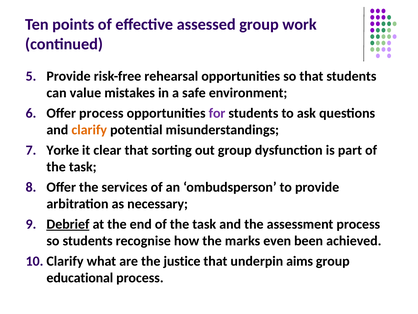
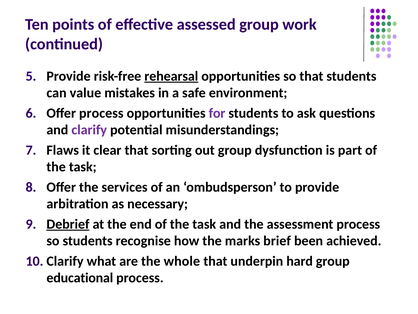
rehearsal underline: none -> present (171, 76)
clarify colour: orange -> purple (89, 130)
Yorke: Yorke -> Flaws (63, 150)
even: even -> brief (277, 240)
justice: justice -> whole (182, 261)
aims: aims -> hard (300, 261)
